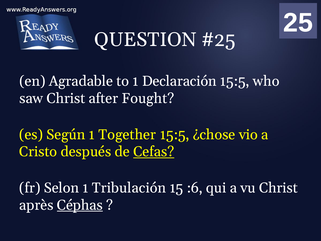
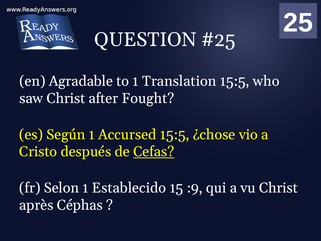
Declaración: Declaración -> Translation (179, 81)
Together: Together -> Accursed (127, 134)
Tribulación: Tribulación -> Establecido (129, 188)
:6: :6 -> :9 (195, 188)
Céphas underline: present -> none (80, 205)
